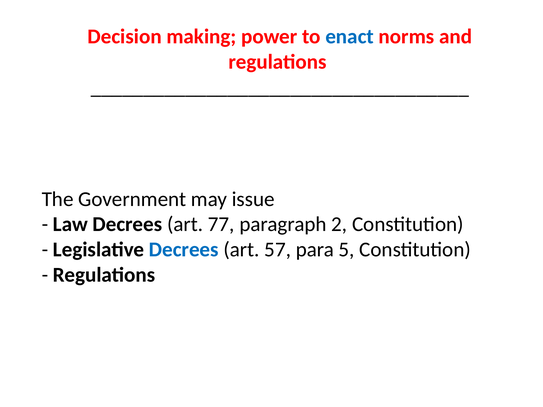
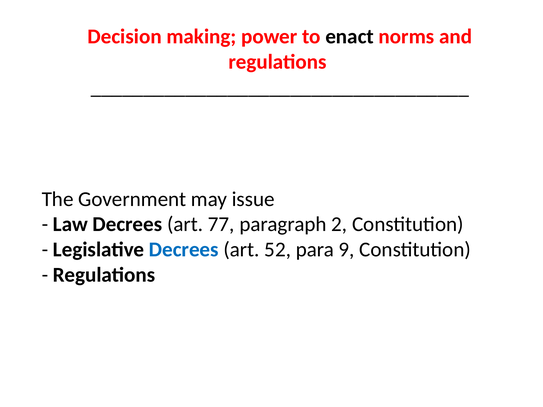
enact colour: blue -> black (350, 37)
57: 57 -> 52 (278, 250)
5: 5 -> 9 (347, 250)
